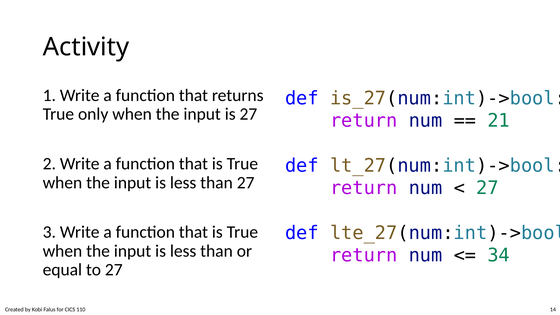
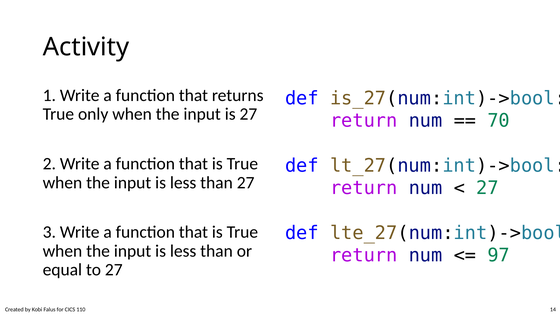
21: 21 -> 70 (499, 121)
34: 34 -> 97 (499, 255)
